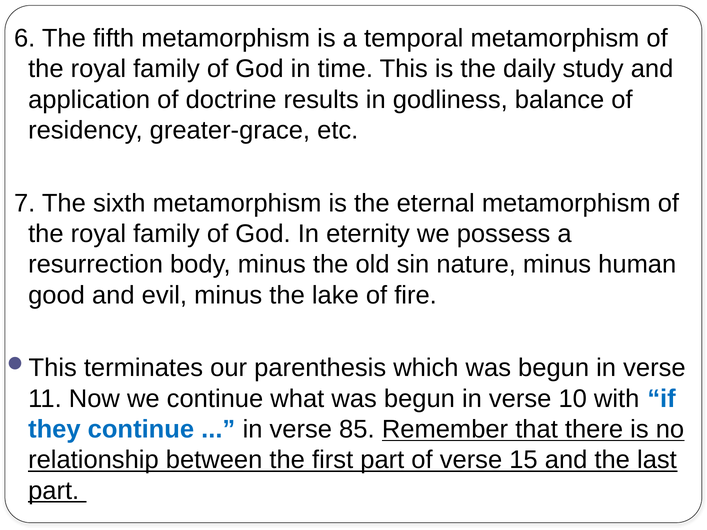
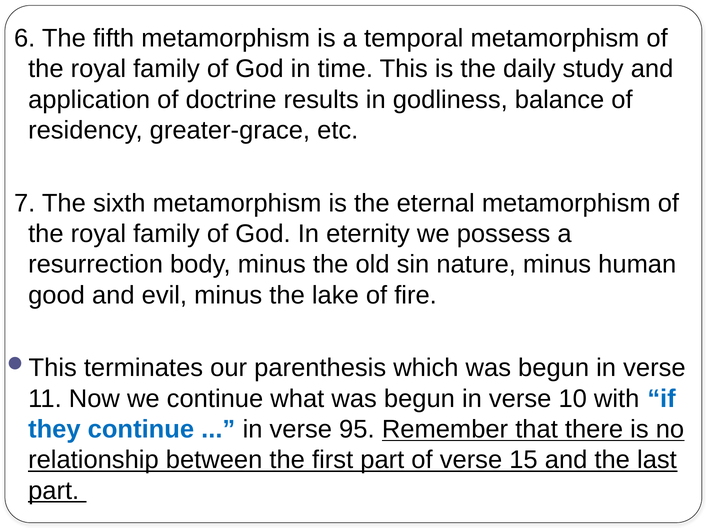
85: 85 -> 95 (357, 430)
